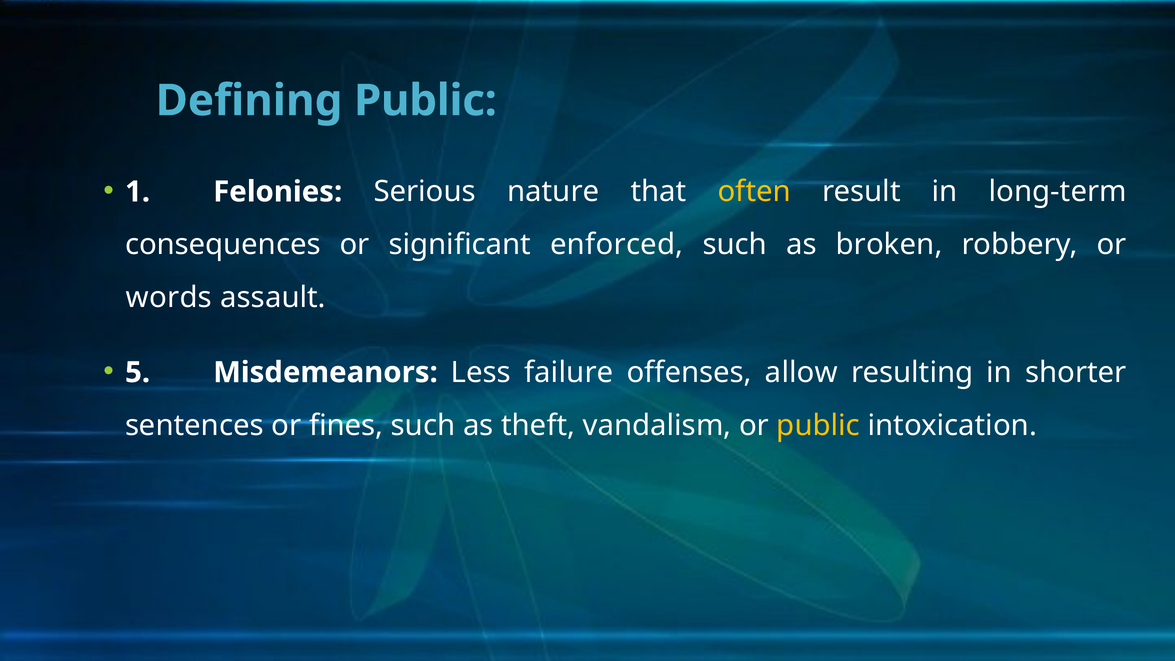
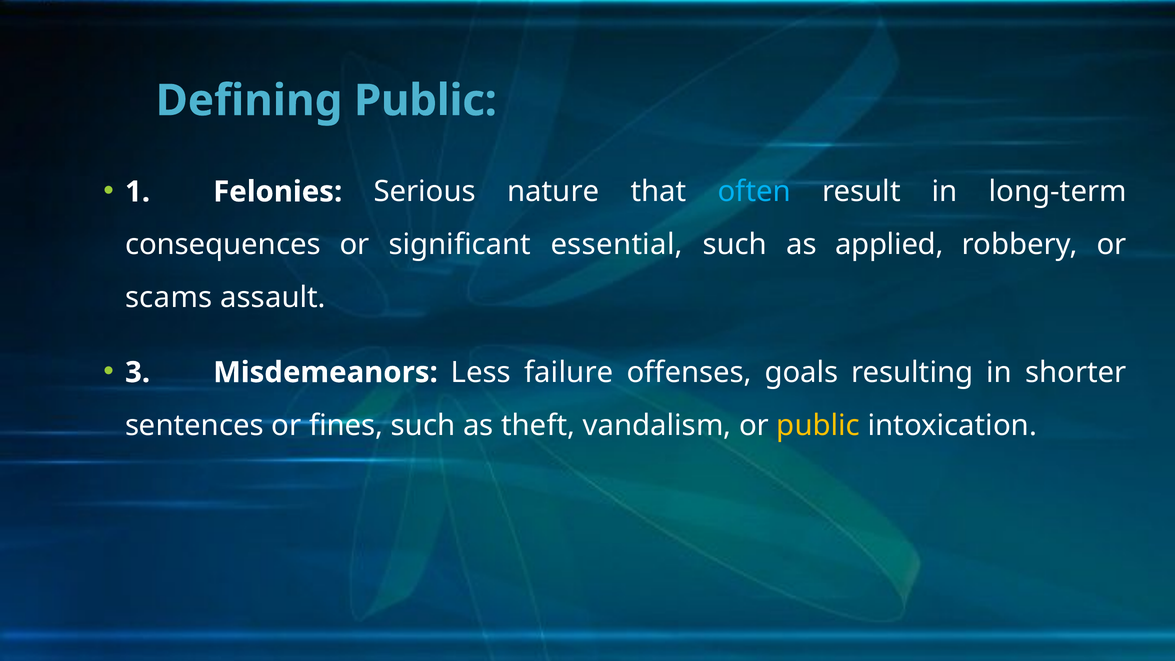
often colour: yellow -> light blue (754, 192)
enforced: enforced -> essential (617, 245)
broken: broken -> applied (889, 245)
words: words -> scams (169, 298)
5: 5 -> 3 (138, 372)
allow: allow -> goals (802, 372)
